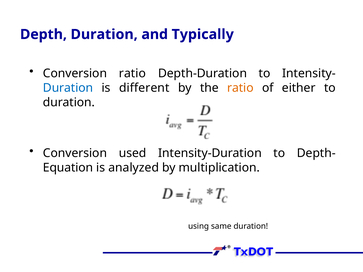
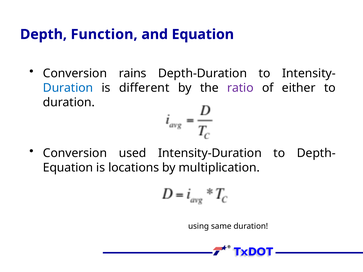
Depth Duration: Duration -> Function (104, 34)
and Typically: Typically -> Equation (203, 34)
Conversion ratio: ratio -> rains (133, 73)
ratio colour: orange -> purple (240, 88)
analyzed: analyzed -> locations (134, 168)
